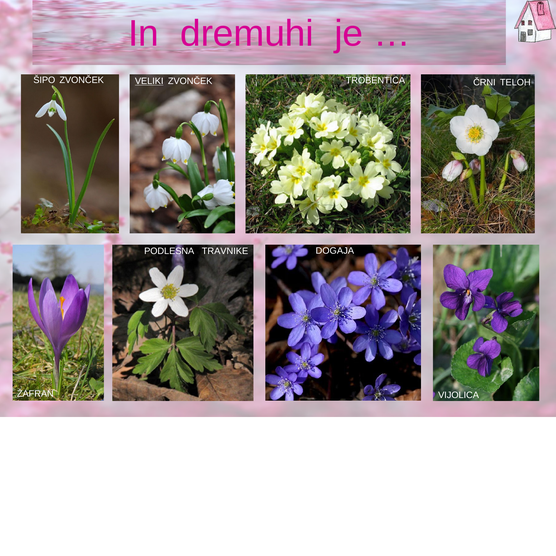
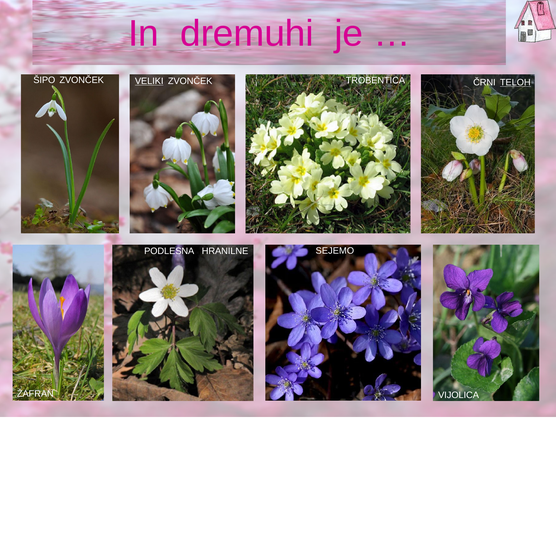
TELOH underline: none -> present (515, 83)
DOGAJA: DOGAJA -> SEJEMO (335, 251)
TRAVNIKE: TRAVNIKE -> HRANILNE (225, 251)
